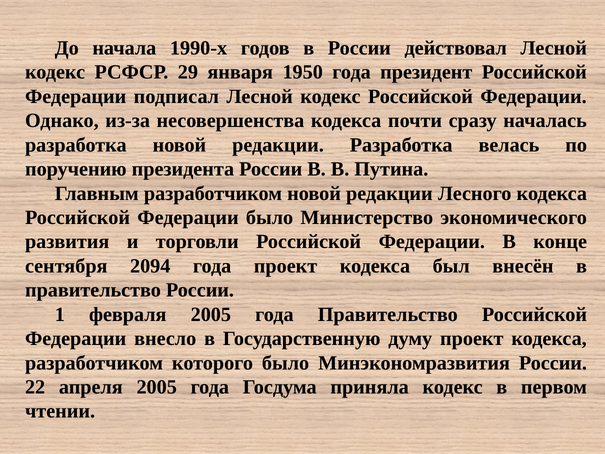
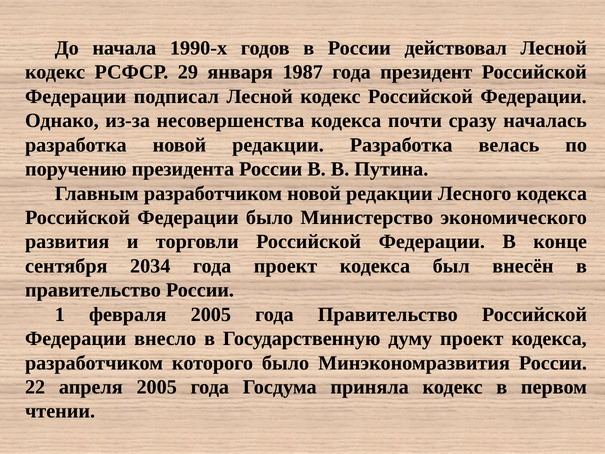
1950: 1950 -> 1987 (303, 72)
2094: 2094 -> 2034 (150, 266)
